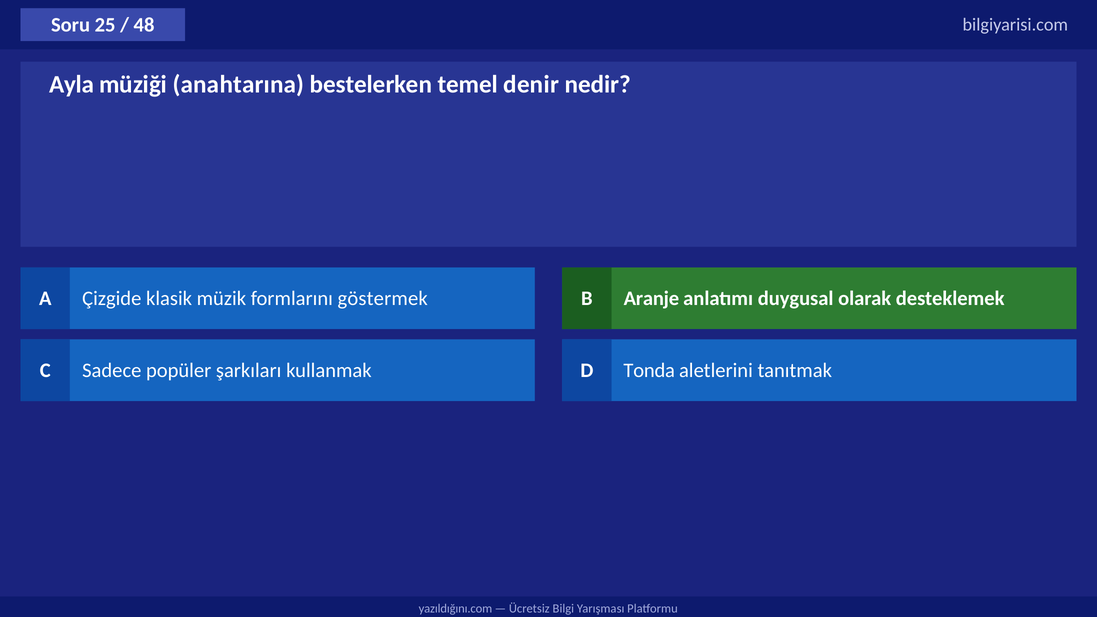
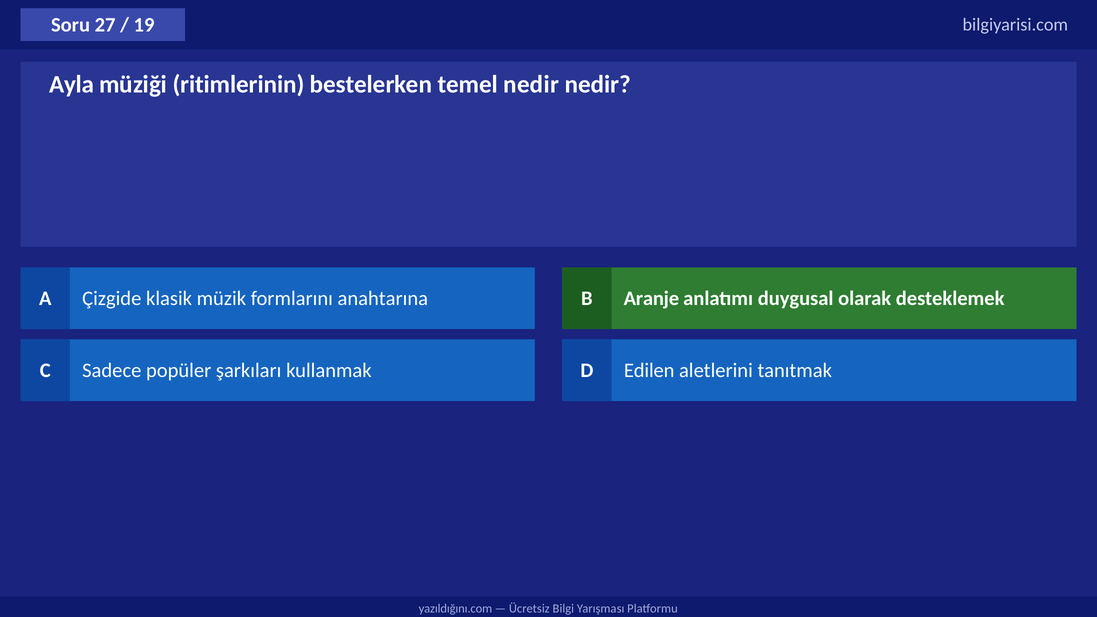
25: 25 -> 27 (105, 25)
48: 48 -> 19 (144, 25)
anahtarına: anahtarına -> ritimlerinin (239, 84)
temel denir: denir -> nedir (531, 84)
göstermek: göstermek -> anahtarına (383, 299)
Tonda: Tonda -> Edilen (649, 370)
